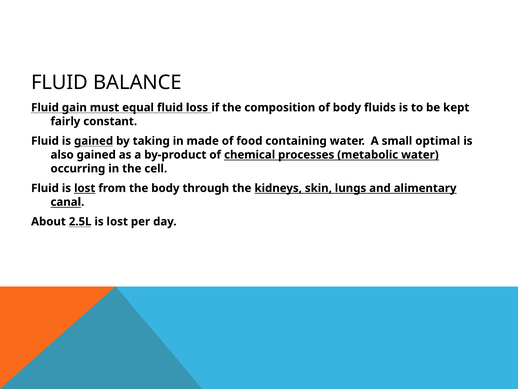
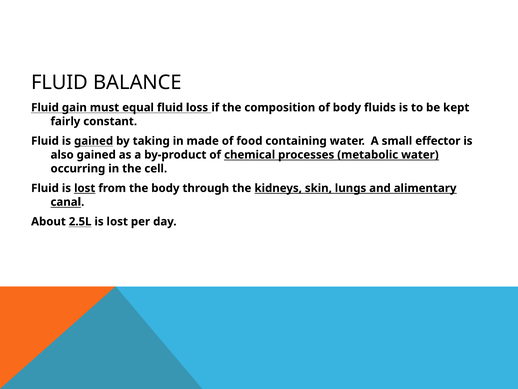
optimal: optimal -> effector (438, 141)
